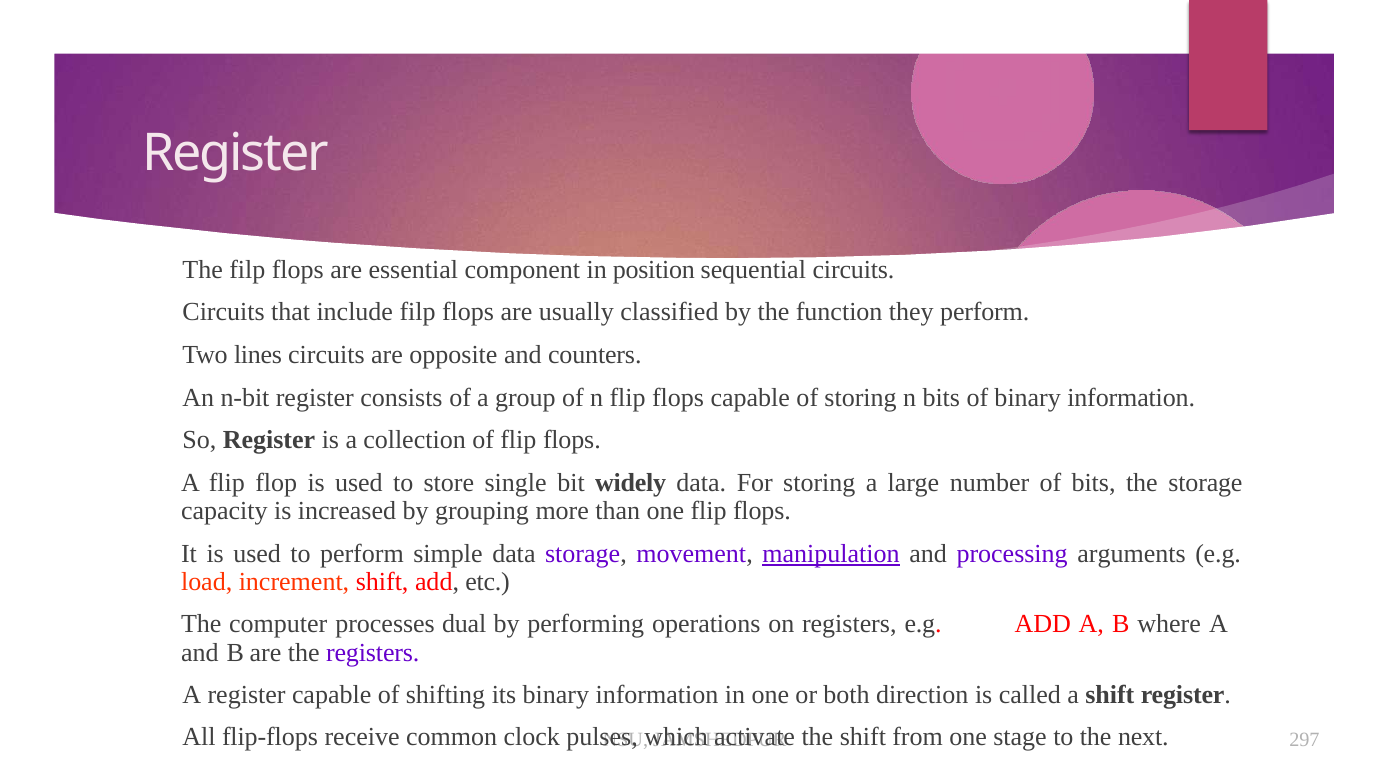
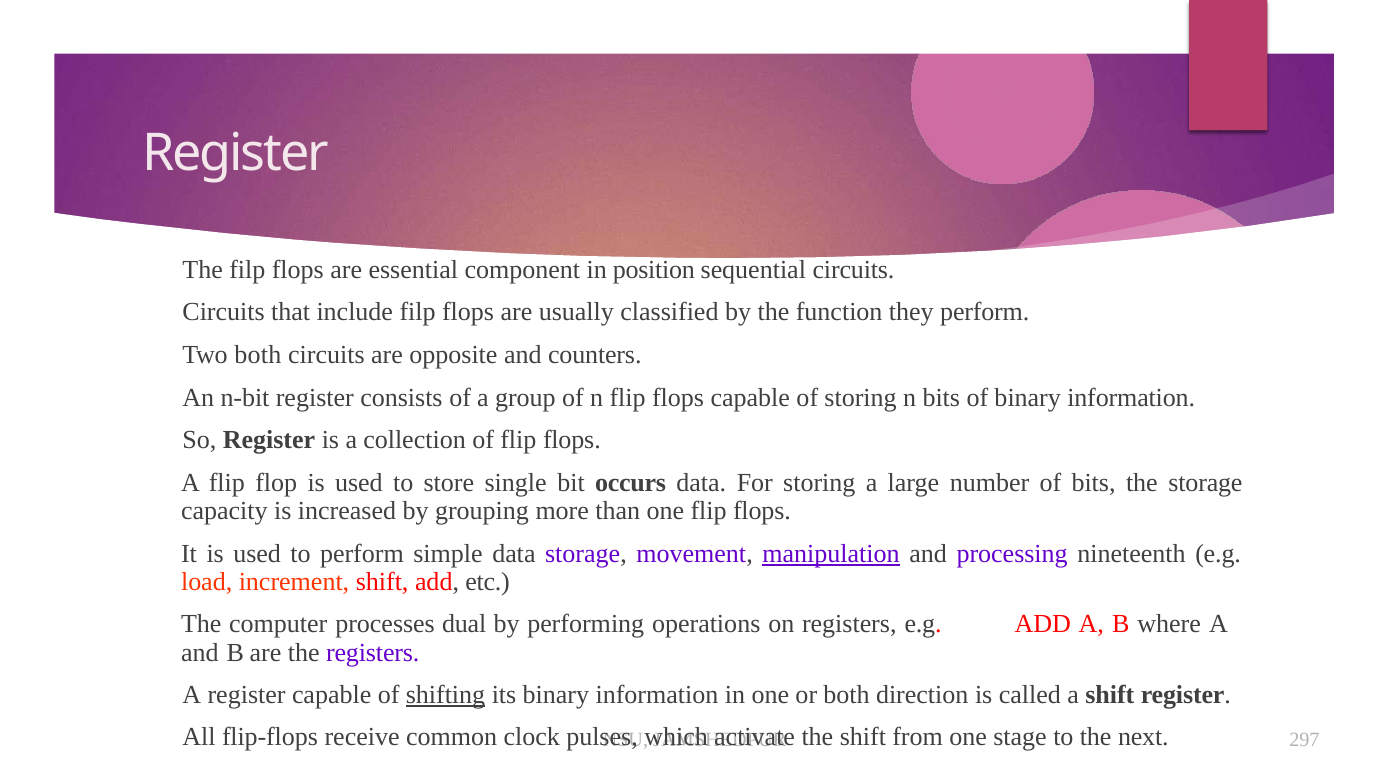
Two lines: lines -> both (258, 355)
widely: widely -> occurs (631, 483)
arguments: arguments -> nineteenth (1132, 554)
shifting underline: none -> present (446, 695)
